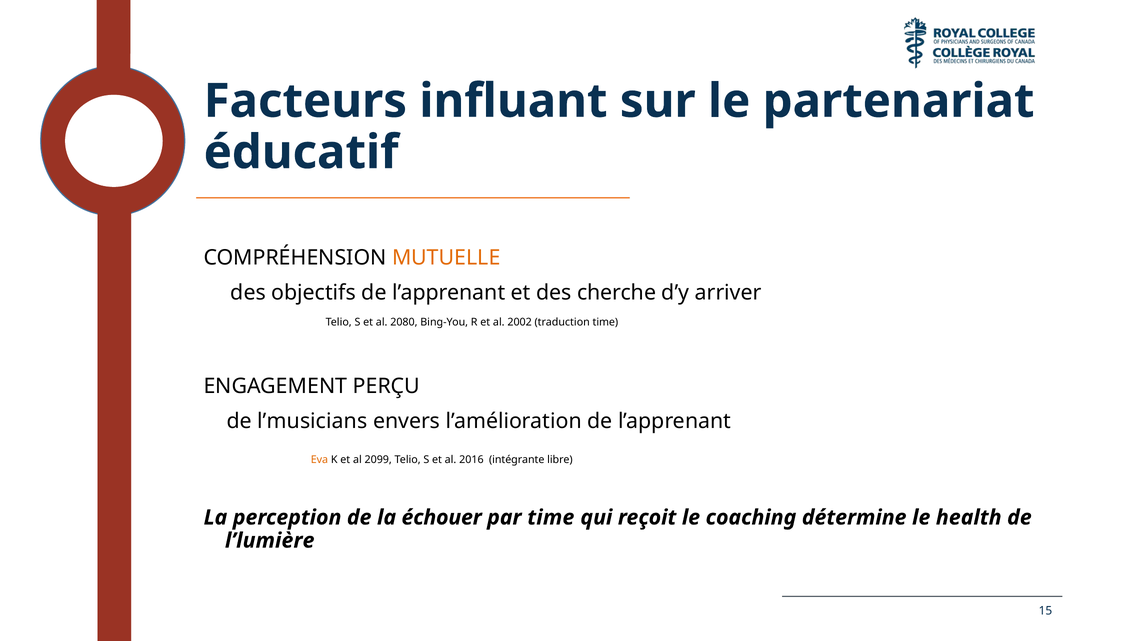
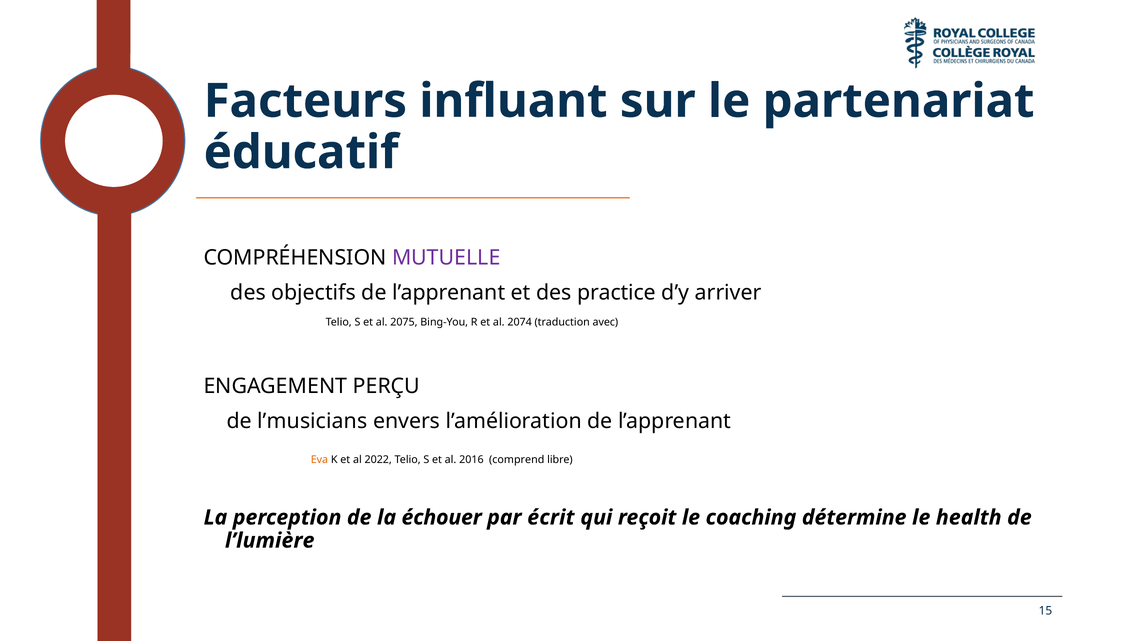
MUTUELLE colour: orange -> purple (446, 258)
cherche: cherche -> practice (617, 293)
2080: 2080 -> 2075 (404, 322)
2002: 2002 -> 2074 (520, 322)
traduction time: time -> avec (605, 322)
2099: 2099 -> 2022 (378, 459)
intégrante: intégrante -> comprend (517, 459)
par time: time -> écrit (551, 517)
